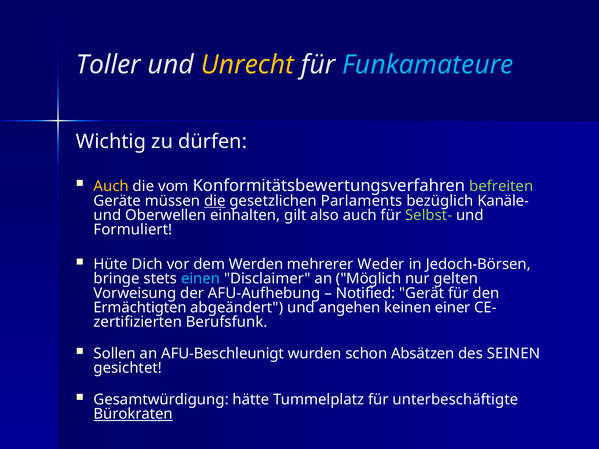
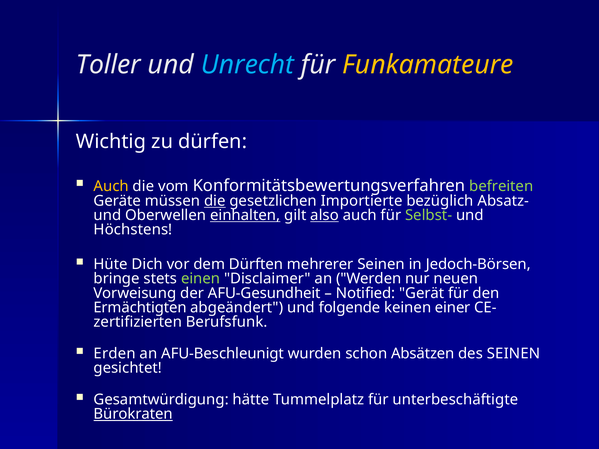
Unrecht colour: yellow -> light blue (247, 65)
Funkamateure colour: light blue -> yellow (428, 65)
Parlaments: Parlaments -> Importierte (362, 201)
Kanäle-: Kanäle- -> Absatz- (503, 201)
einhalten underline: none -> present (245, 215)
also underline: none -> present (325, 215)
Formuliert: Formuliert -> Höchstens (133, 230)
Werden: Werden -> Dürften (256, 264)
mehrerer Weder: Weder -> Seinen (381, 264)
einen colour: light blue -> light green (201, 279)
Möglich: Möglich -> Werden (369, 279)
gelten: gelten -> neuen (456, 279)
AFU-Aufhebung: AFU-Aufhebung -> AFU-Gesundheit (264, 293)
angehen: angehen -> folgende (350, 308)
Sollen: Sollen -> Erden (115, 354)
